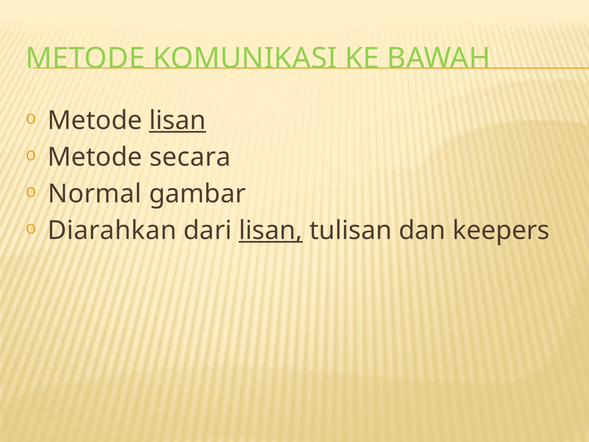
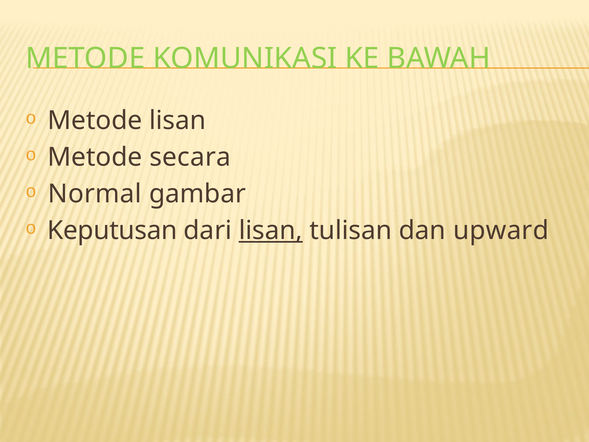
lisan underline: present -> none (177, 121)
Diarahkan: Diarahkan -> Keputusan (112, 231)
keepers: keepers -> upward (501, 231)
